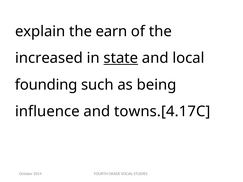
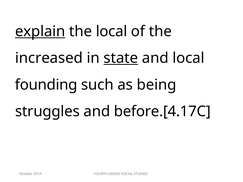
explain underline: none -> present (40, 31)
the earn: earn -> local (112, 31)
influence: influence -> struggles (47, 112)
towns.[4.17C: towns.[4.17C -> before.[4.17C (162, 112)
